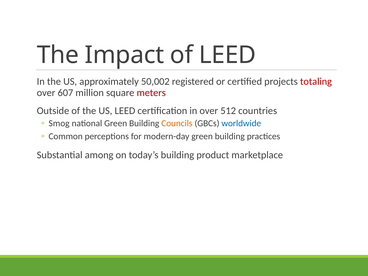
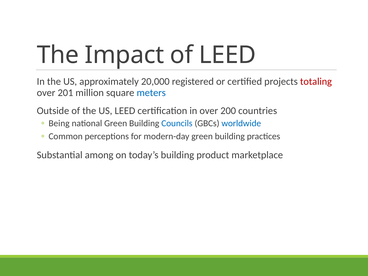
50,002: 50,002 -> 20,000 (155, 82)
607: 607 -> 201 (65, 93)
meters colour: red -> blue (151, 93)
512: 512 -> 200 (228, 111)
Smog: Smog -> Being (59, 123)
Councils colour: orange -> blue (177, 123)
